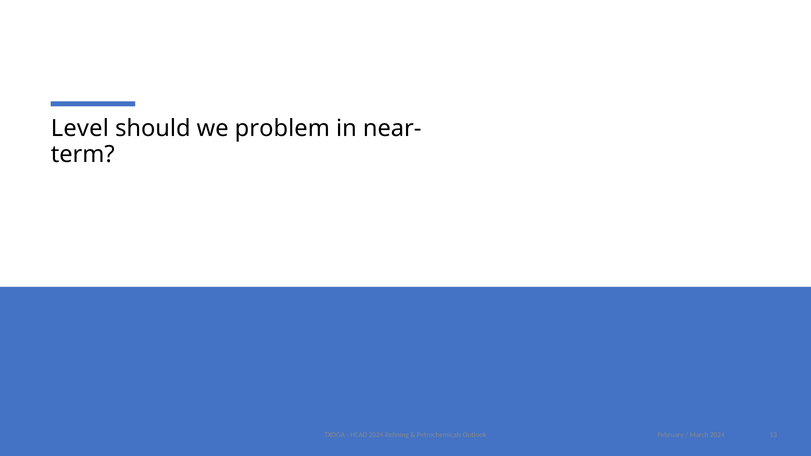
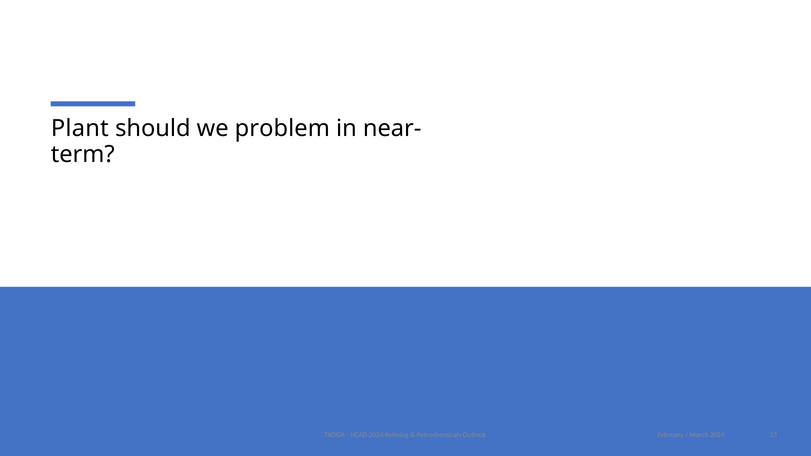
Level: Level -> Plant (80, 129)
